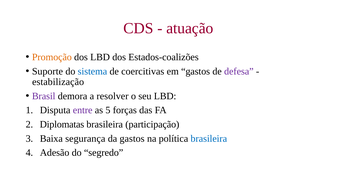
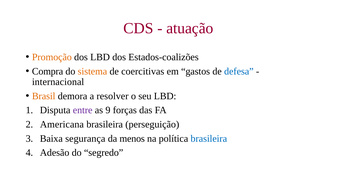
Suporte: Suporte -> Compra (48, 71)
sistema colour: blue -> orange (92, 71)
defesa colour: purple -> blue (239, 71)
estabilização: estabilização -> internacional (58, 82)
Brasil colour: purple -> orange (44, 96)
5: 5 -> 9 (108, 110)
Diplomatas: Diplomatas -> Americana (62, 124)
participação: participação -> perseguição (152, 124)
da gastos: gastos -> menos (132, 138)
